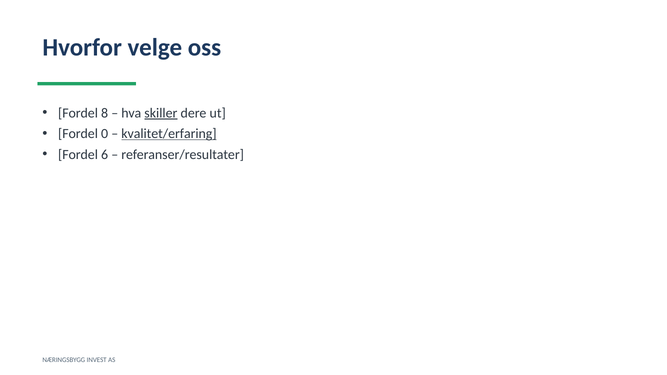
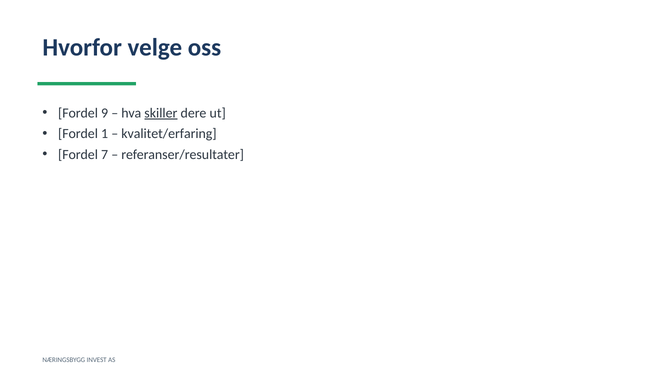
8: 8 -> 9 (105, 113)
0: 0 -> 1 (105, 134)
kvalitet/erfaring underline: present -> none (169, 134)
6: 6 -> 7 (105, 155)
